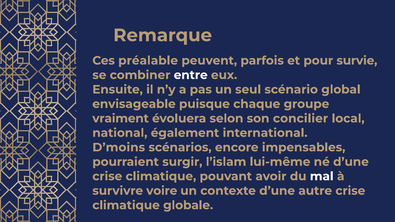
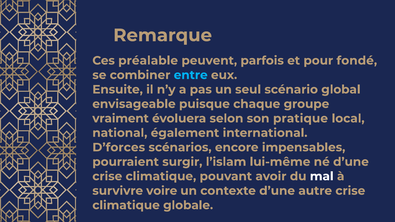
survie: survie -> fondé (357, 61)
entre colour: white -> light blue (191, 75)
concilier: concilier -> pratique (300, 119)
D’moins: D’moins -> D’forces (119, 147)
